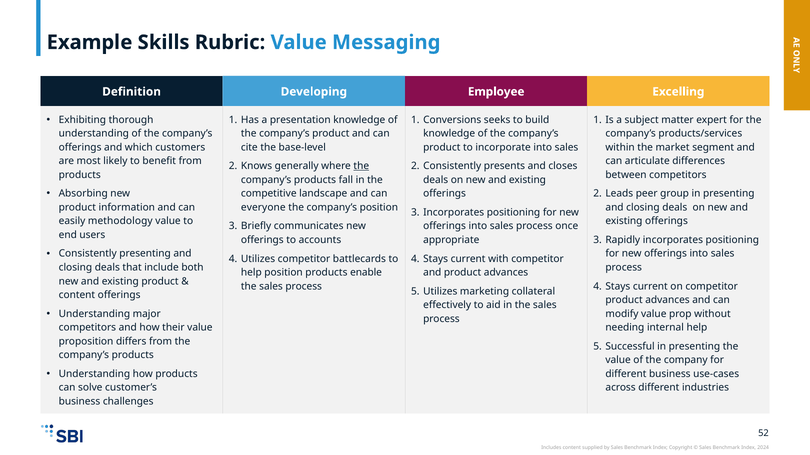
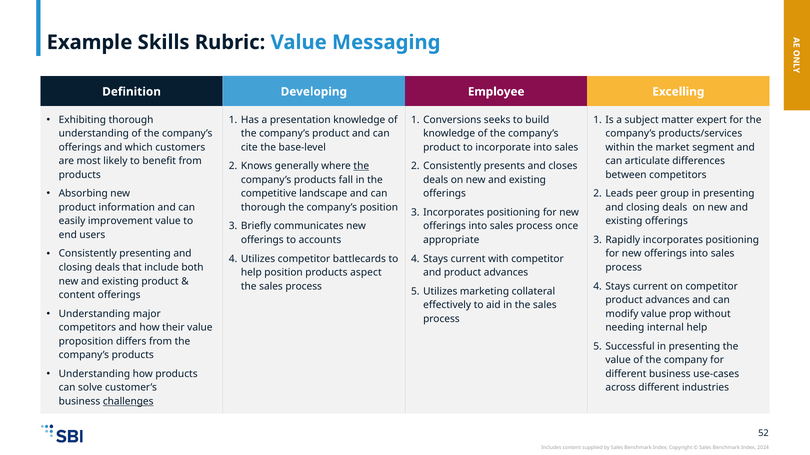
everyone: everyone -> thorough (263, 208)
methodology: methodology -> improvement (120, 221)
enable: enable -> aspect (366, 273)
challenges underline: none -> present (128, 402)
